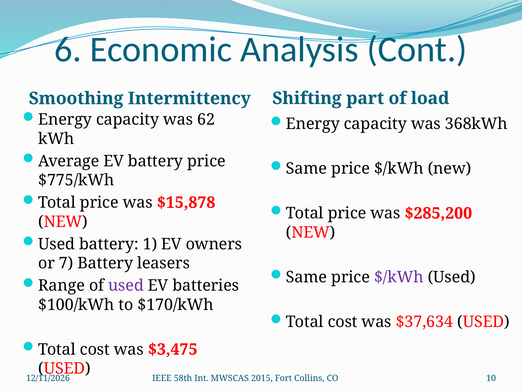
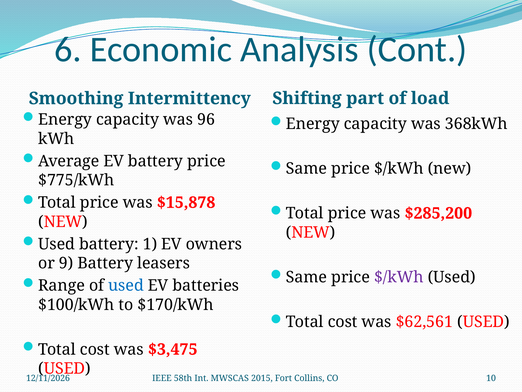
62: 62 -> 96 (206, 119)
7: 7 -> 9 (66, 263)
used colour: purple -> blue (126, 285)
$37,634: $37,634 -> $62,561 (424, 321)
